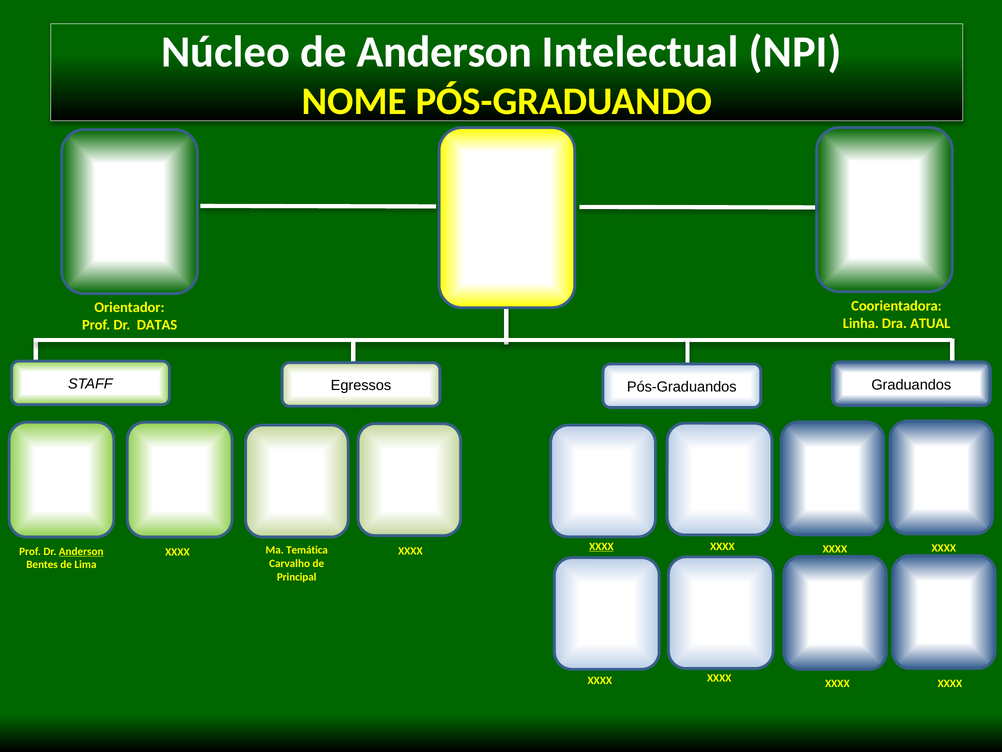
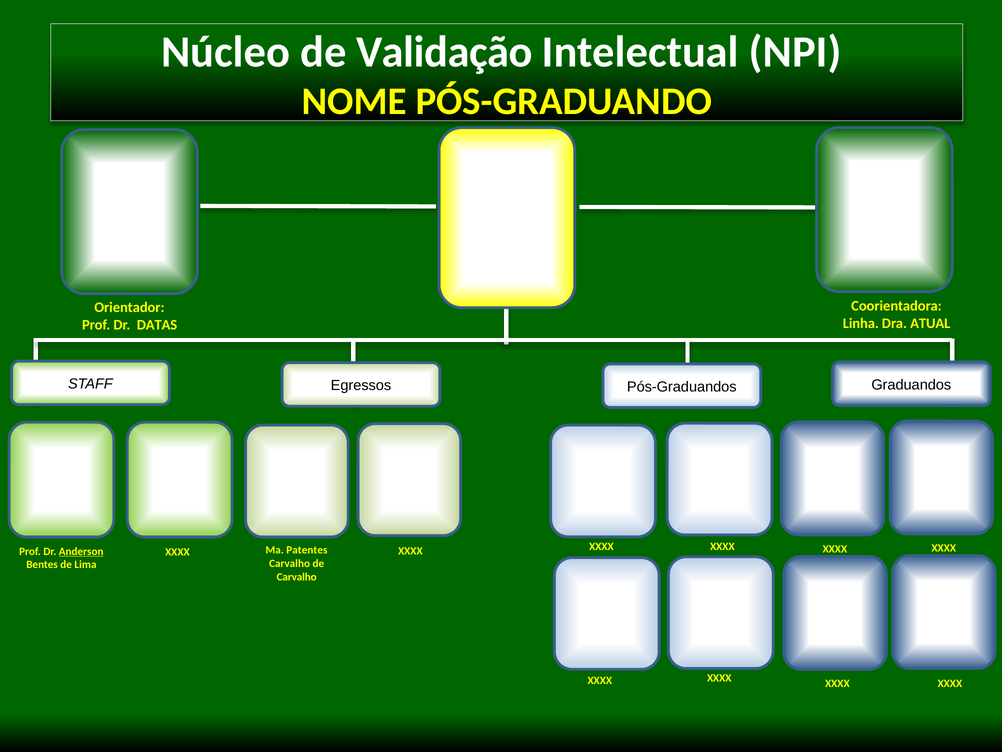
de Anderson: Anderson -> Validação (444, 52)
XXXX underline: present -> none (601, 546)
Temática: Temática -> Patentes (307, 550)
Principal: Principal -> Carvalho (297, 577)
